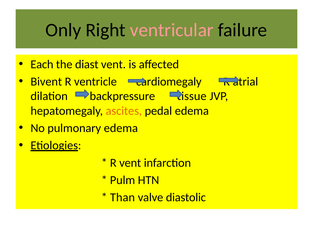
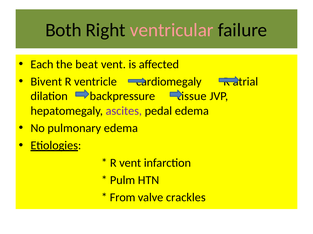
Only: Only -> Both (63, 30)
diast: diast -> beat (87, 64)
ascites colour: orange -> purple (124, 111)
Than: Than -> From (123, 198)
diastolic: diastolic -> crackles (186, 198)
